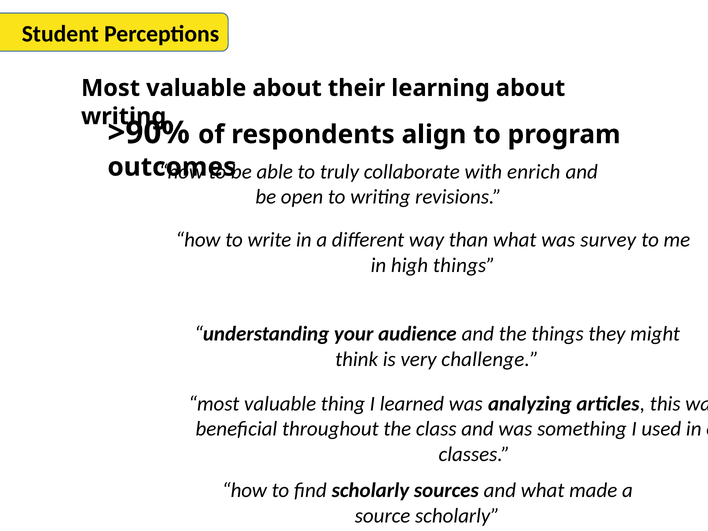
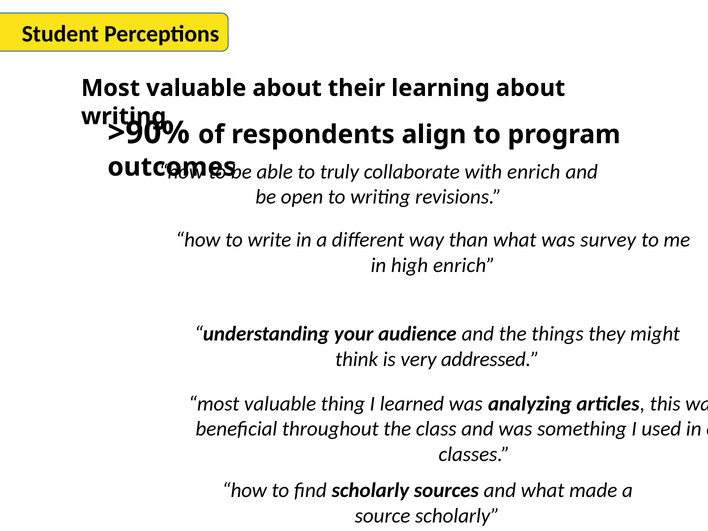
high things: things -> enrich (464, 265)
challenge: challenge -> addressed (490, 359)
